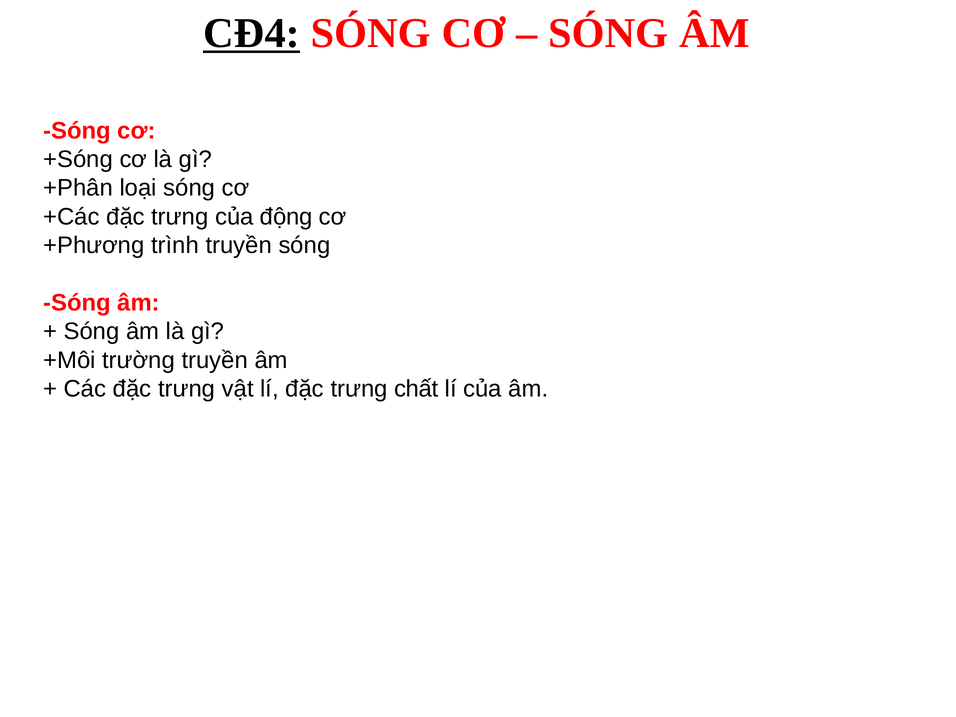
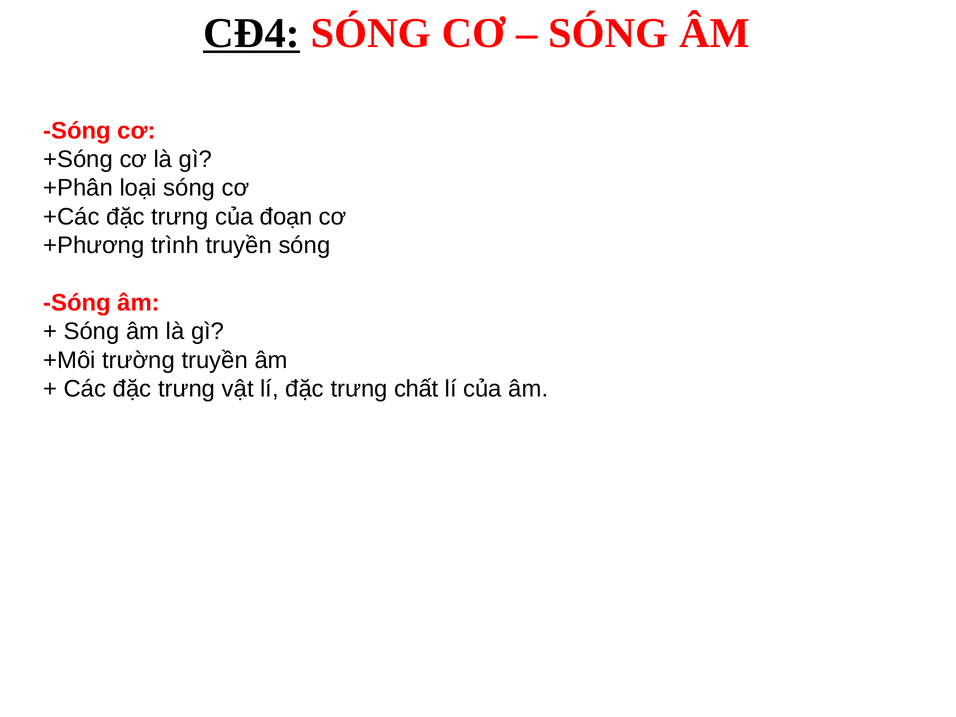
động: động -> đoạn (286, 217)
